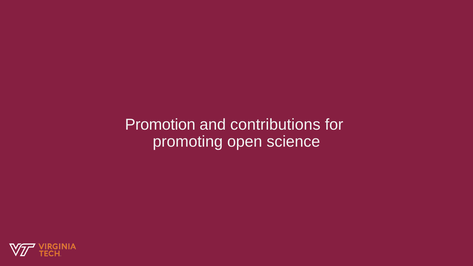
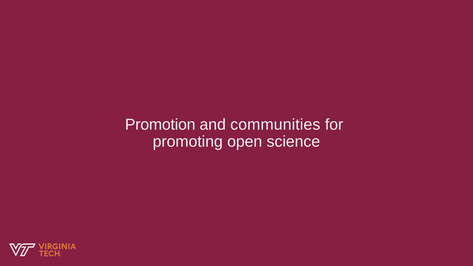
contributions: contributions -> communities (275, 125)
